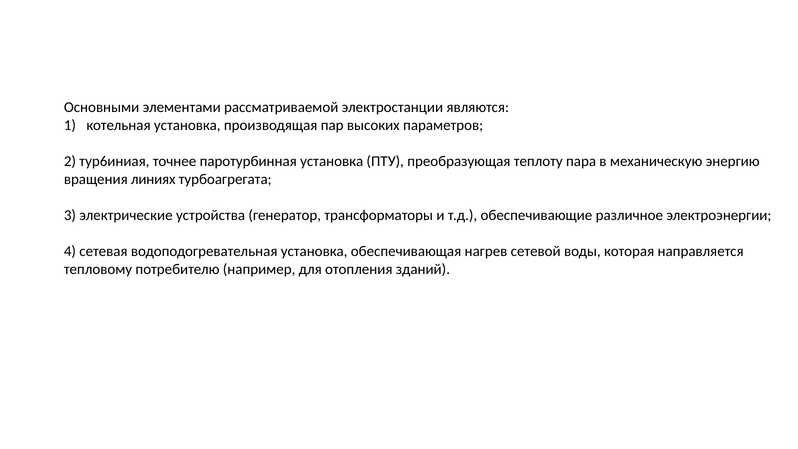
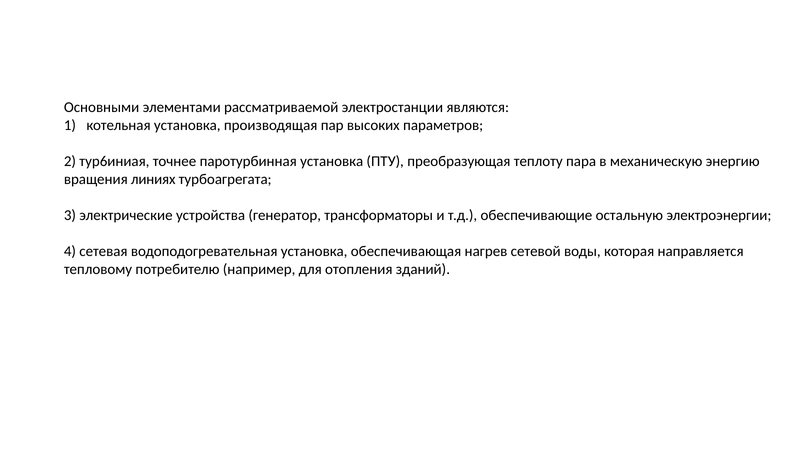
различное: различное -> остальную (629, 215)
